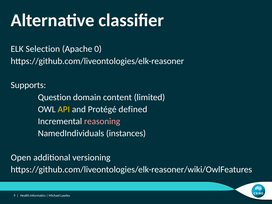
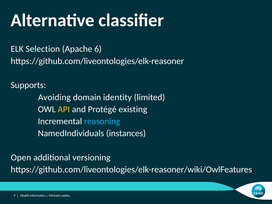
0: 0 -> 6 (98, 49)
Question: Question -> Avoiding (54, 97)
content: content -> identity (117, 97)
defined: defined -> existing (133, 109)
reasoning colour: pink -> light blue (102, 121)
